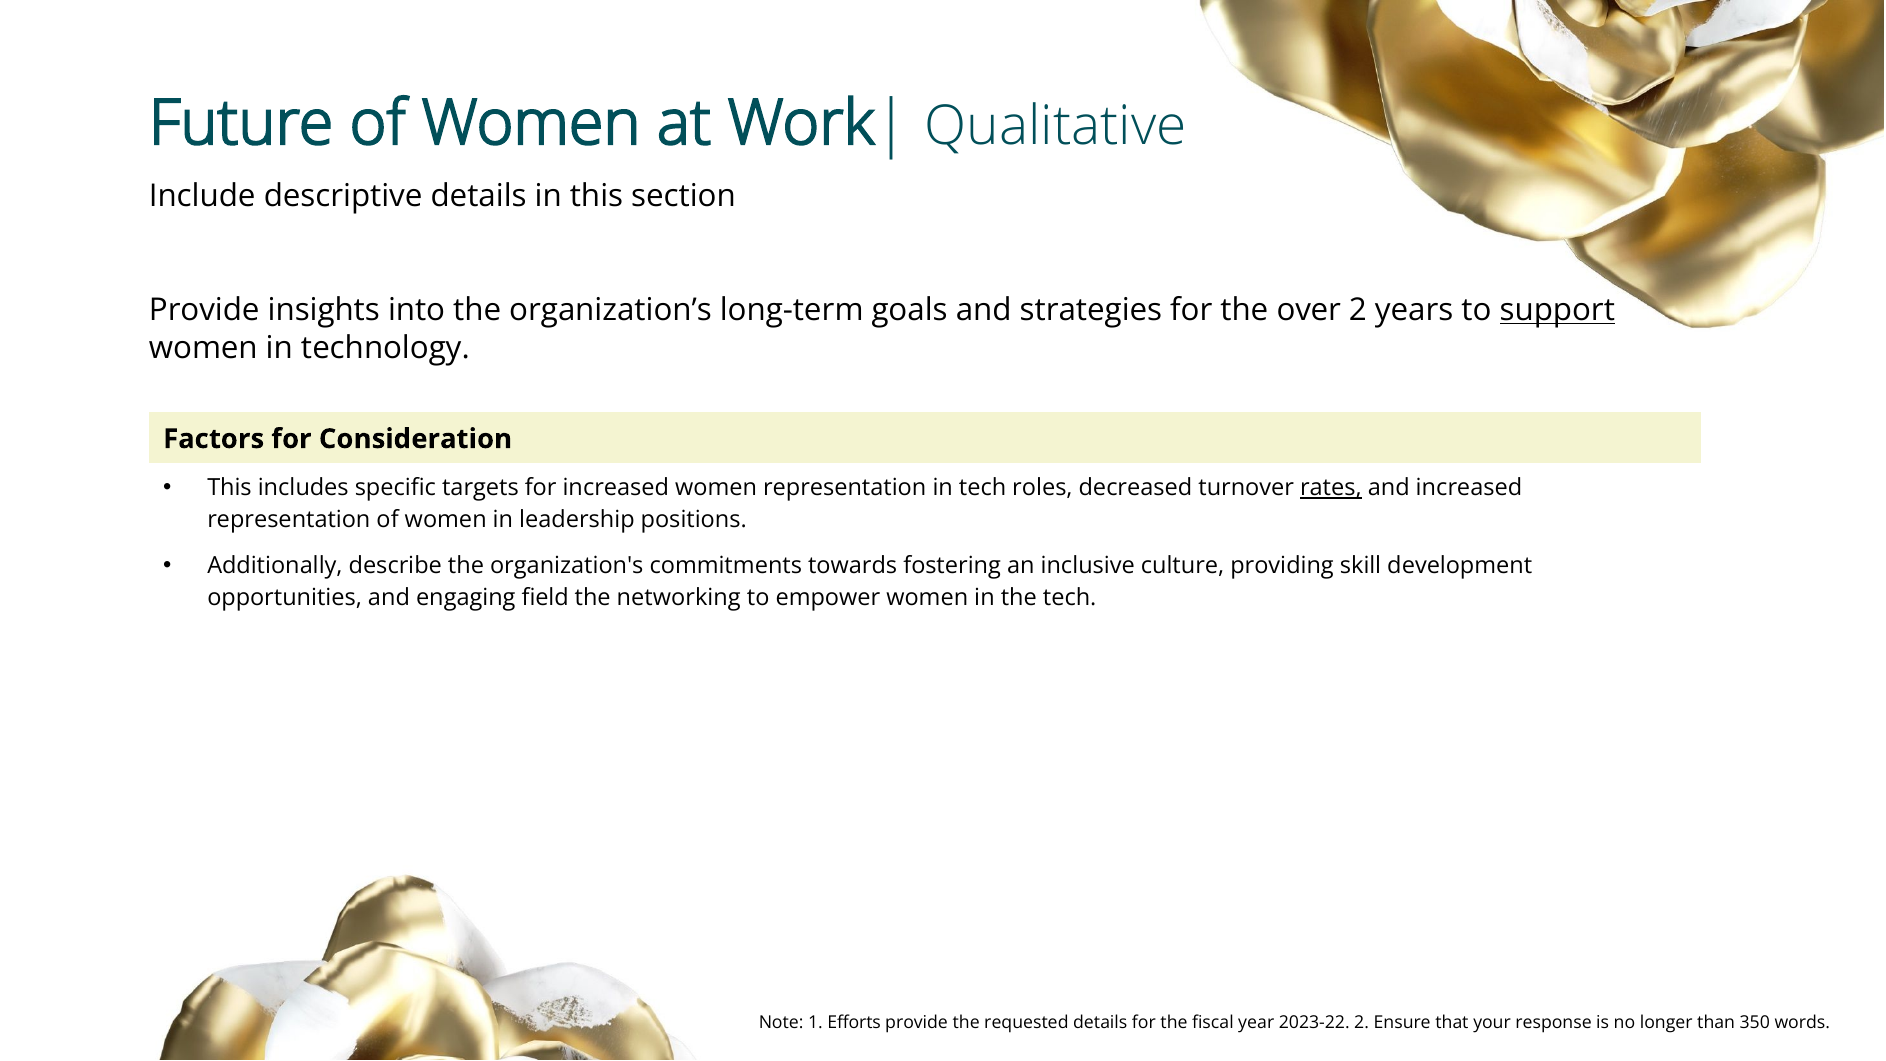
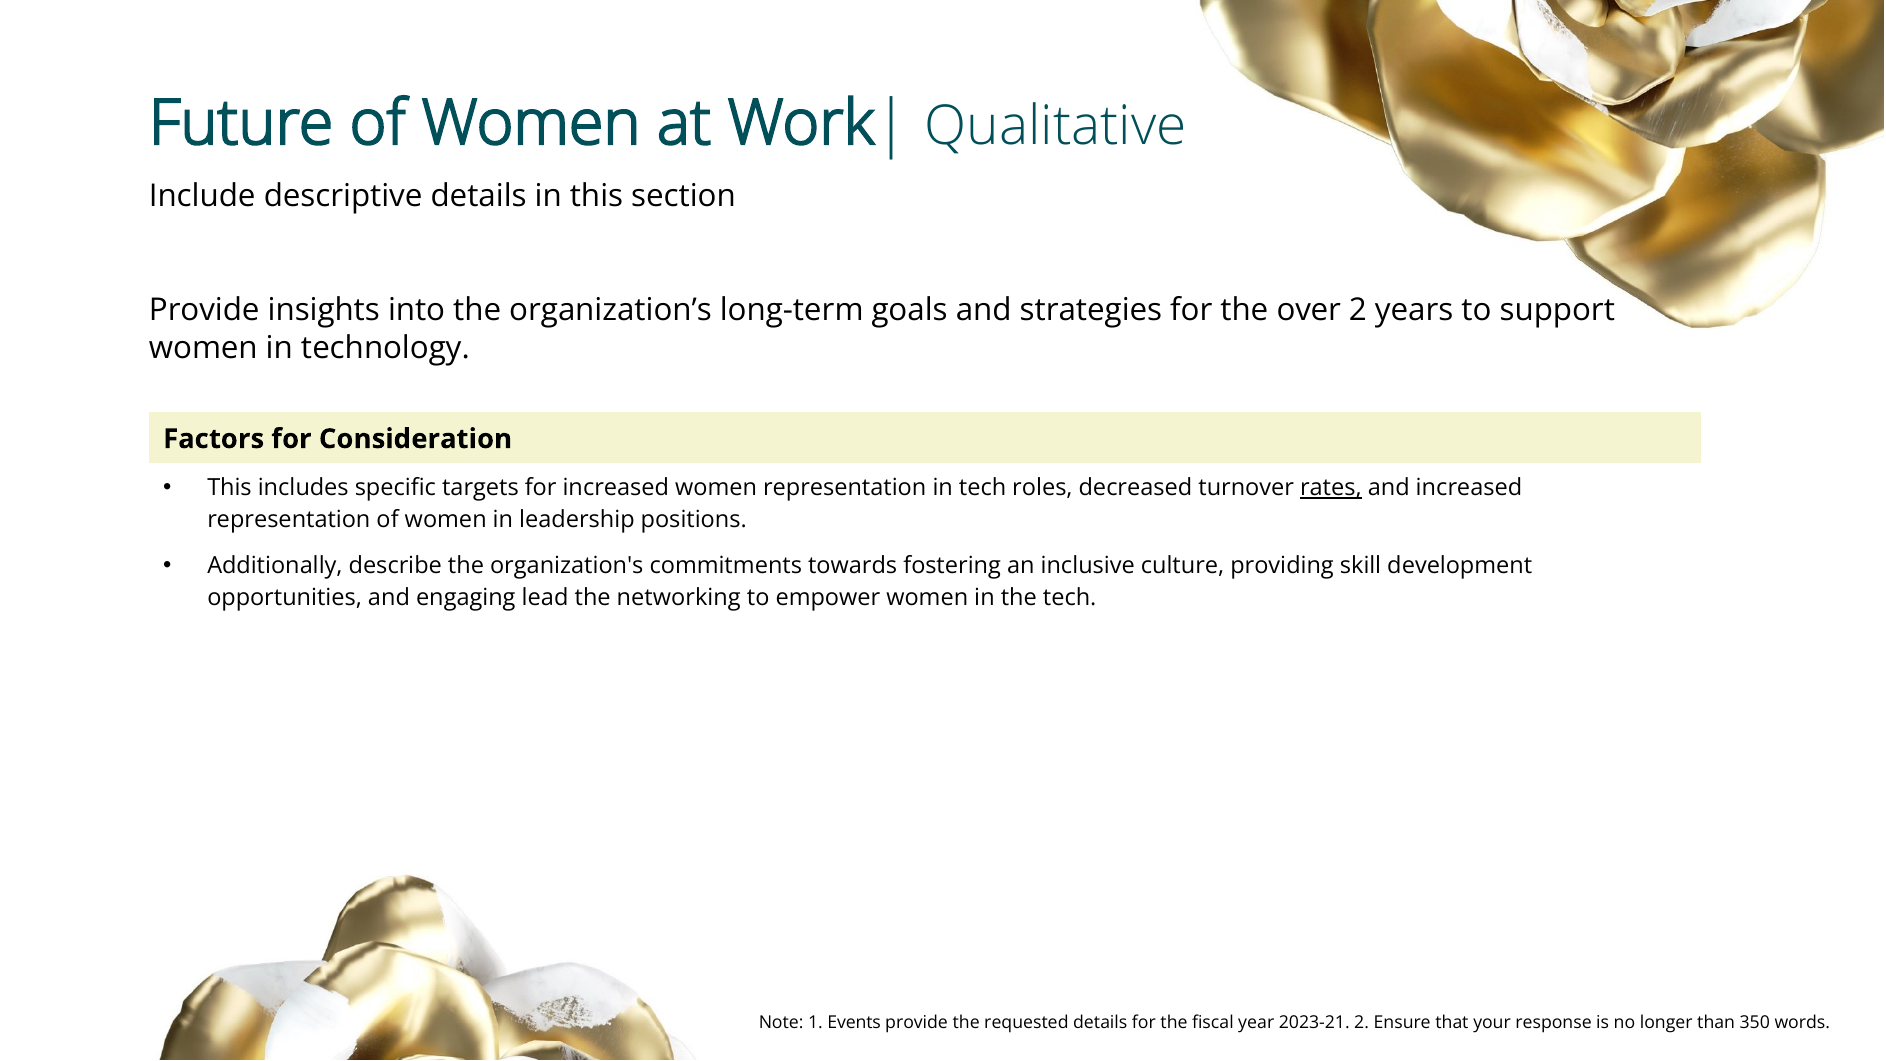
support underline: present -> none (1557, 310)
field: field -> lead (545, 598)
Efforts: Efforts -> Events (854, 1022)
2023-22: 2023-22 -> 2023-21 (1314, 1022)
